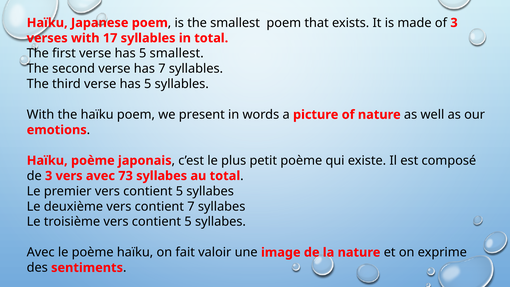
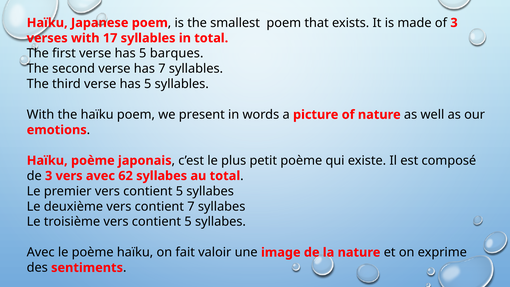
5 smallest: smallest -> barques (177, 53)
73: 73 -> 62 (126, 176)
